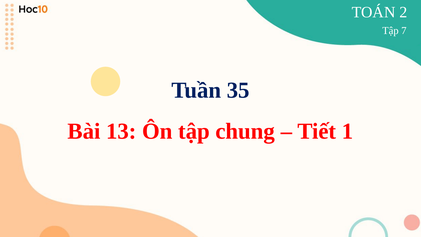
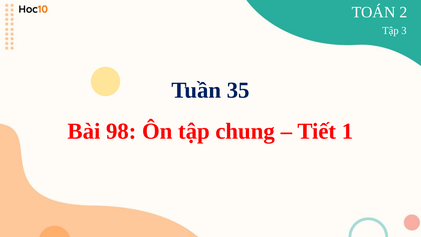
7: 7 -> 3 (404, 30)
13: 13 -> 98 (121, 131)
